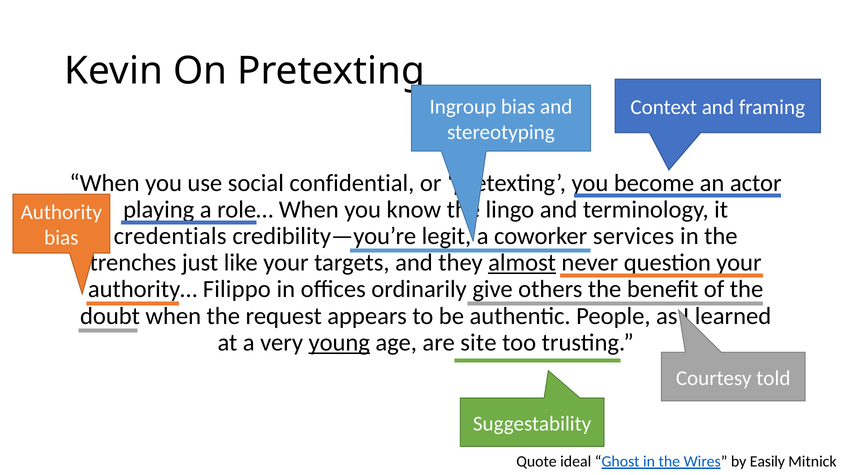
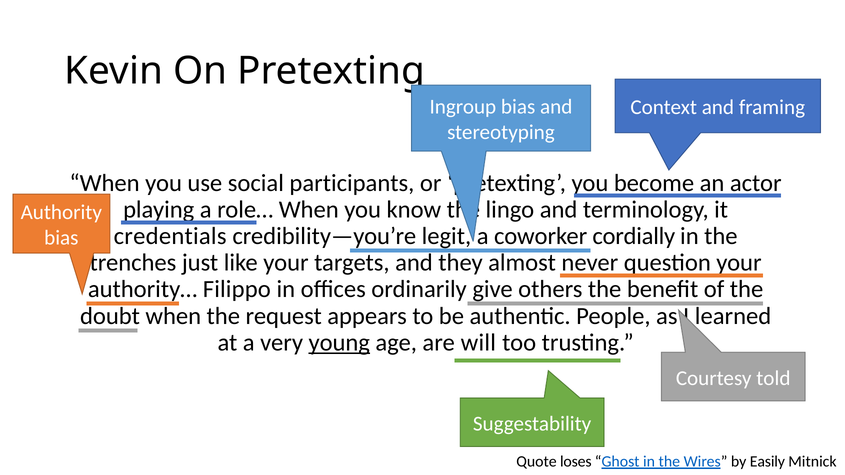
confidential: confidential -> participants (352, 183)
services: services -> cordially (634, 236)
almost underline: present -> none (522, 263)
site: site -> will (478, 343)
ideal: ideal -> loses (576, 462)
